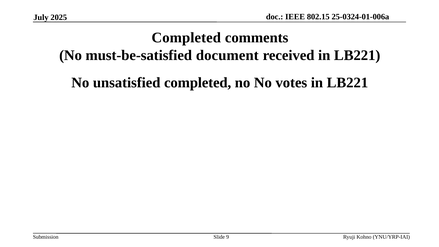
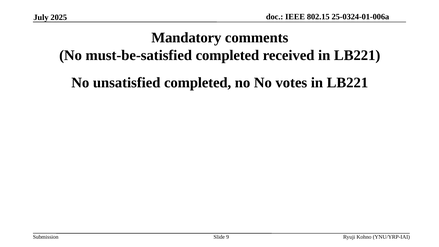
Completed: Completed -> Mandatory (186, 38)
must-be-satisfied document: document -> completed (227, 55)
